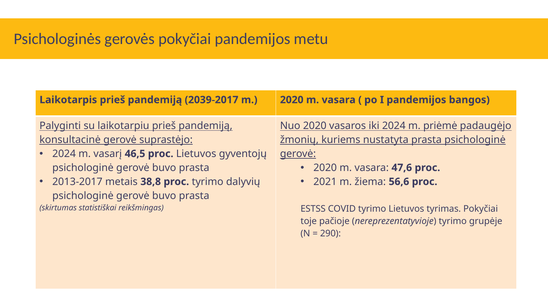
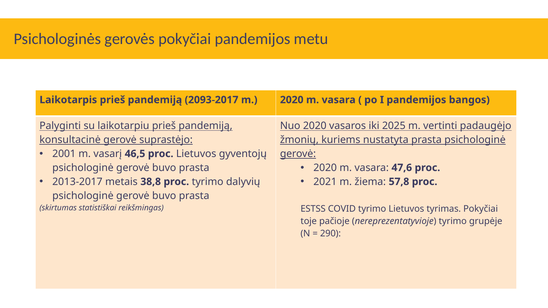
2039-2017: 2039-2017 -> 2093-2017 (212, 100)
iki 2024: 2024 -> 2025 (394, 126)
priėmė: priėmė -> vertinti (440, 126)
2024: 2024 -> 2001 (64, 154)
56,6: 56,6 -> 57,8 (399, 182)
